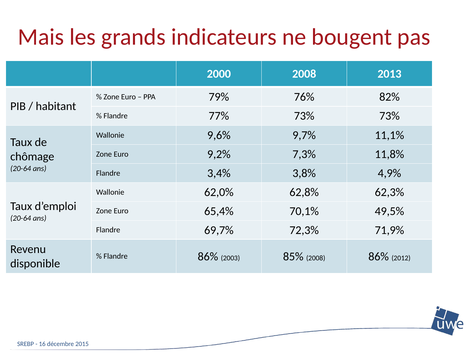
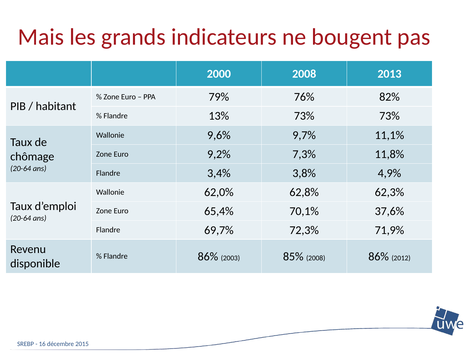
77%: 77% -> 13% (219, 116)
49,5%: 49,5% -> 37,6% (390, 211)
